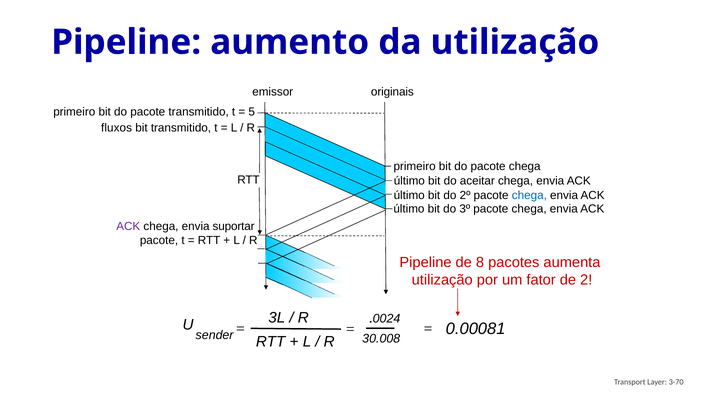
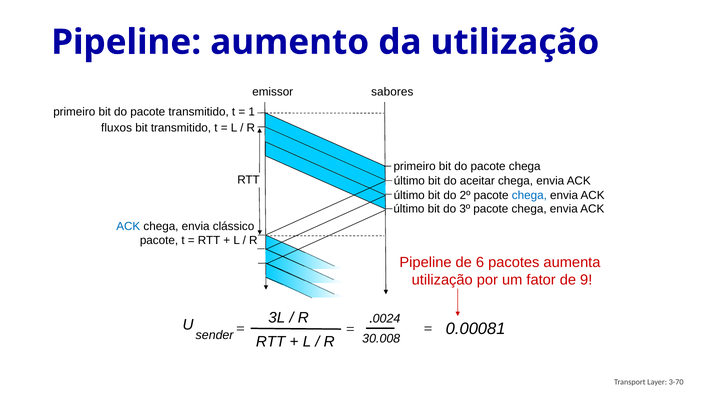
originais: originais -> sabores (392, 92)
5: 5 -> 1 (252, 112)
ACK colour: purple -> blue (128, 226)
suportar: suportar -> clássico (234, 226)
8: 8 -> 6 (480, 262)
2: 2 -> 9 (586, 280)
